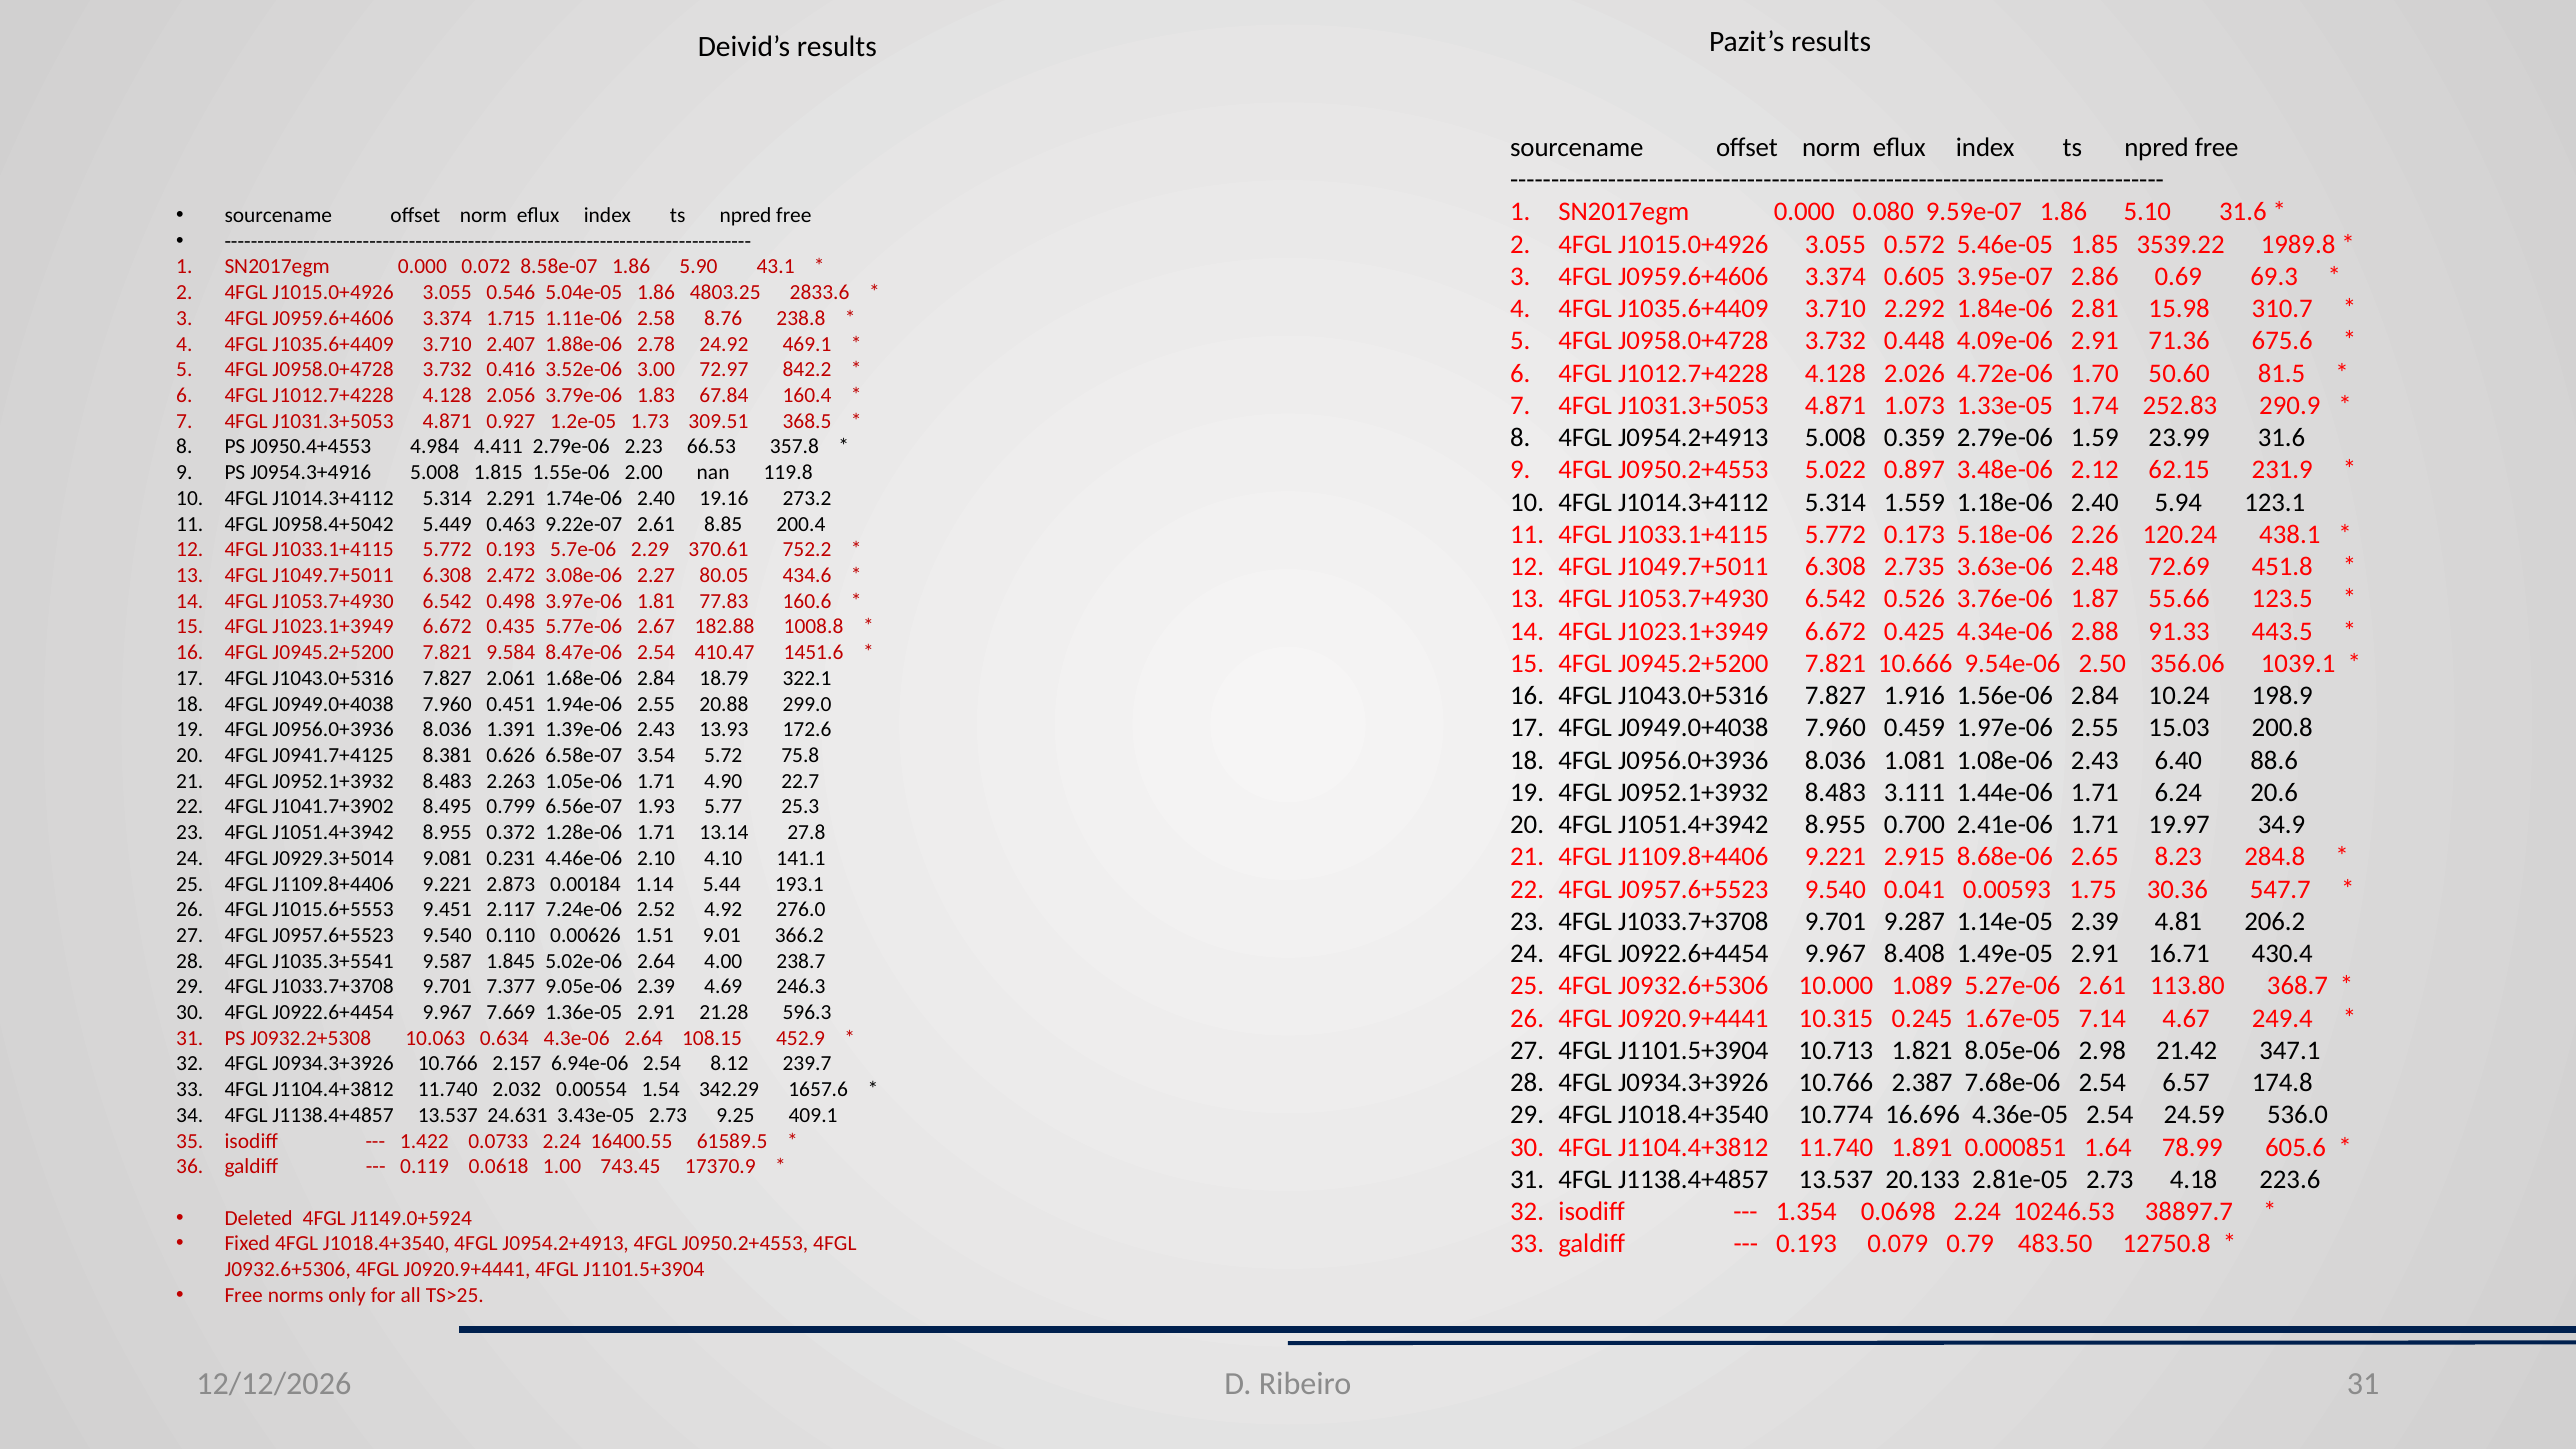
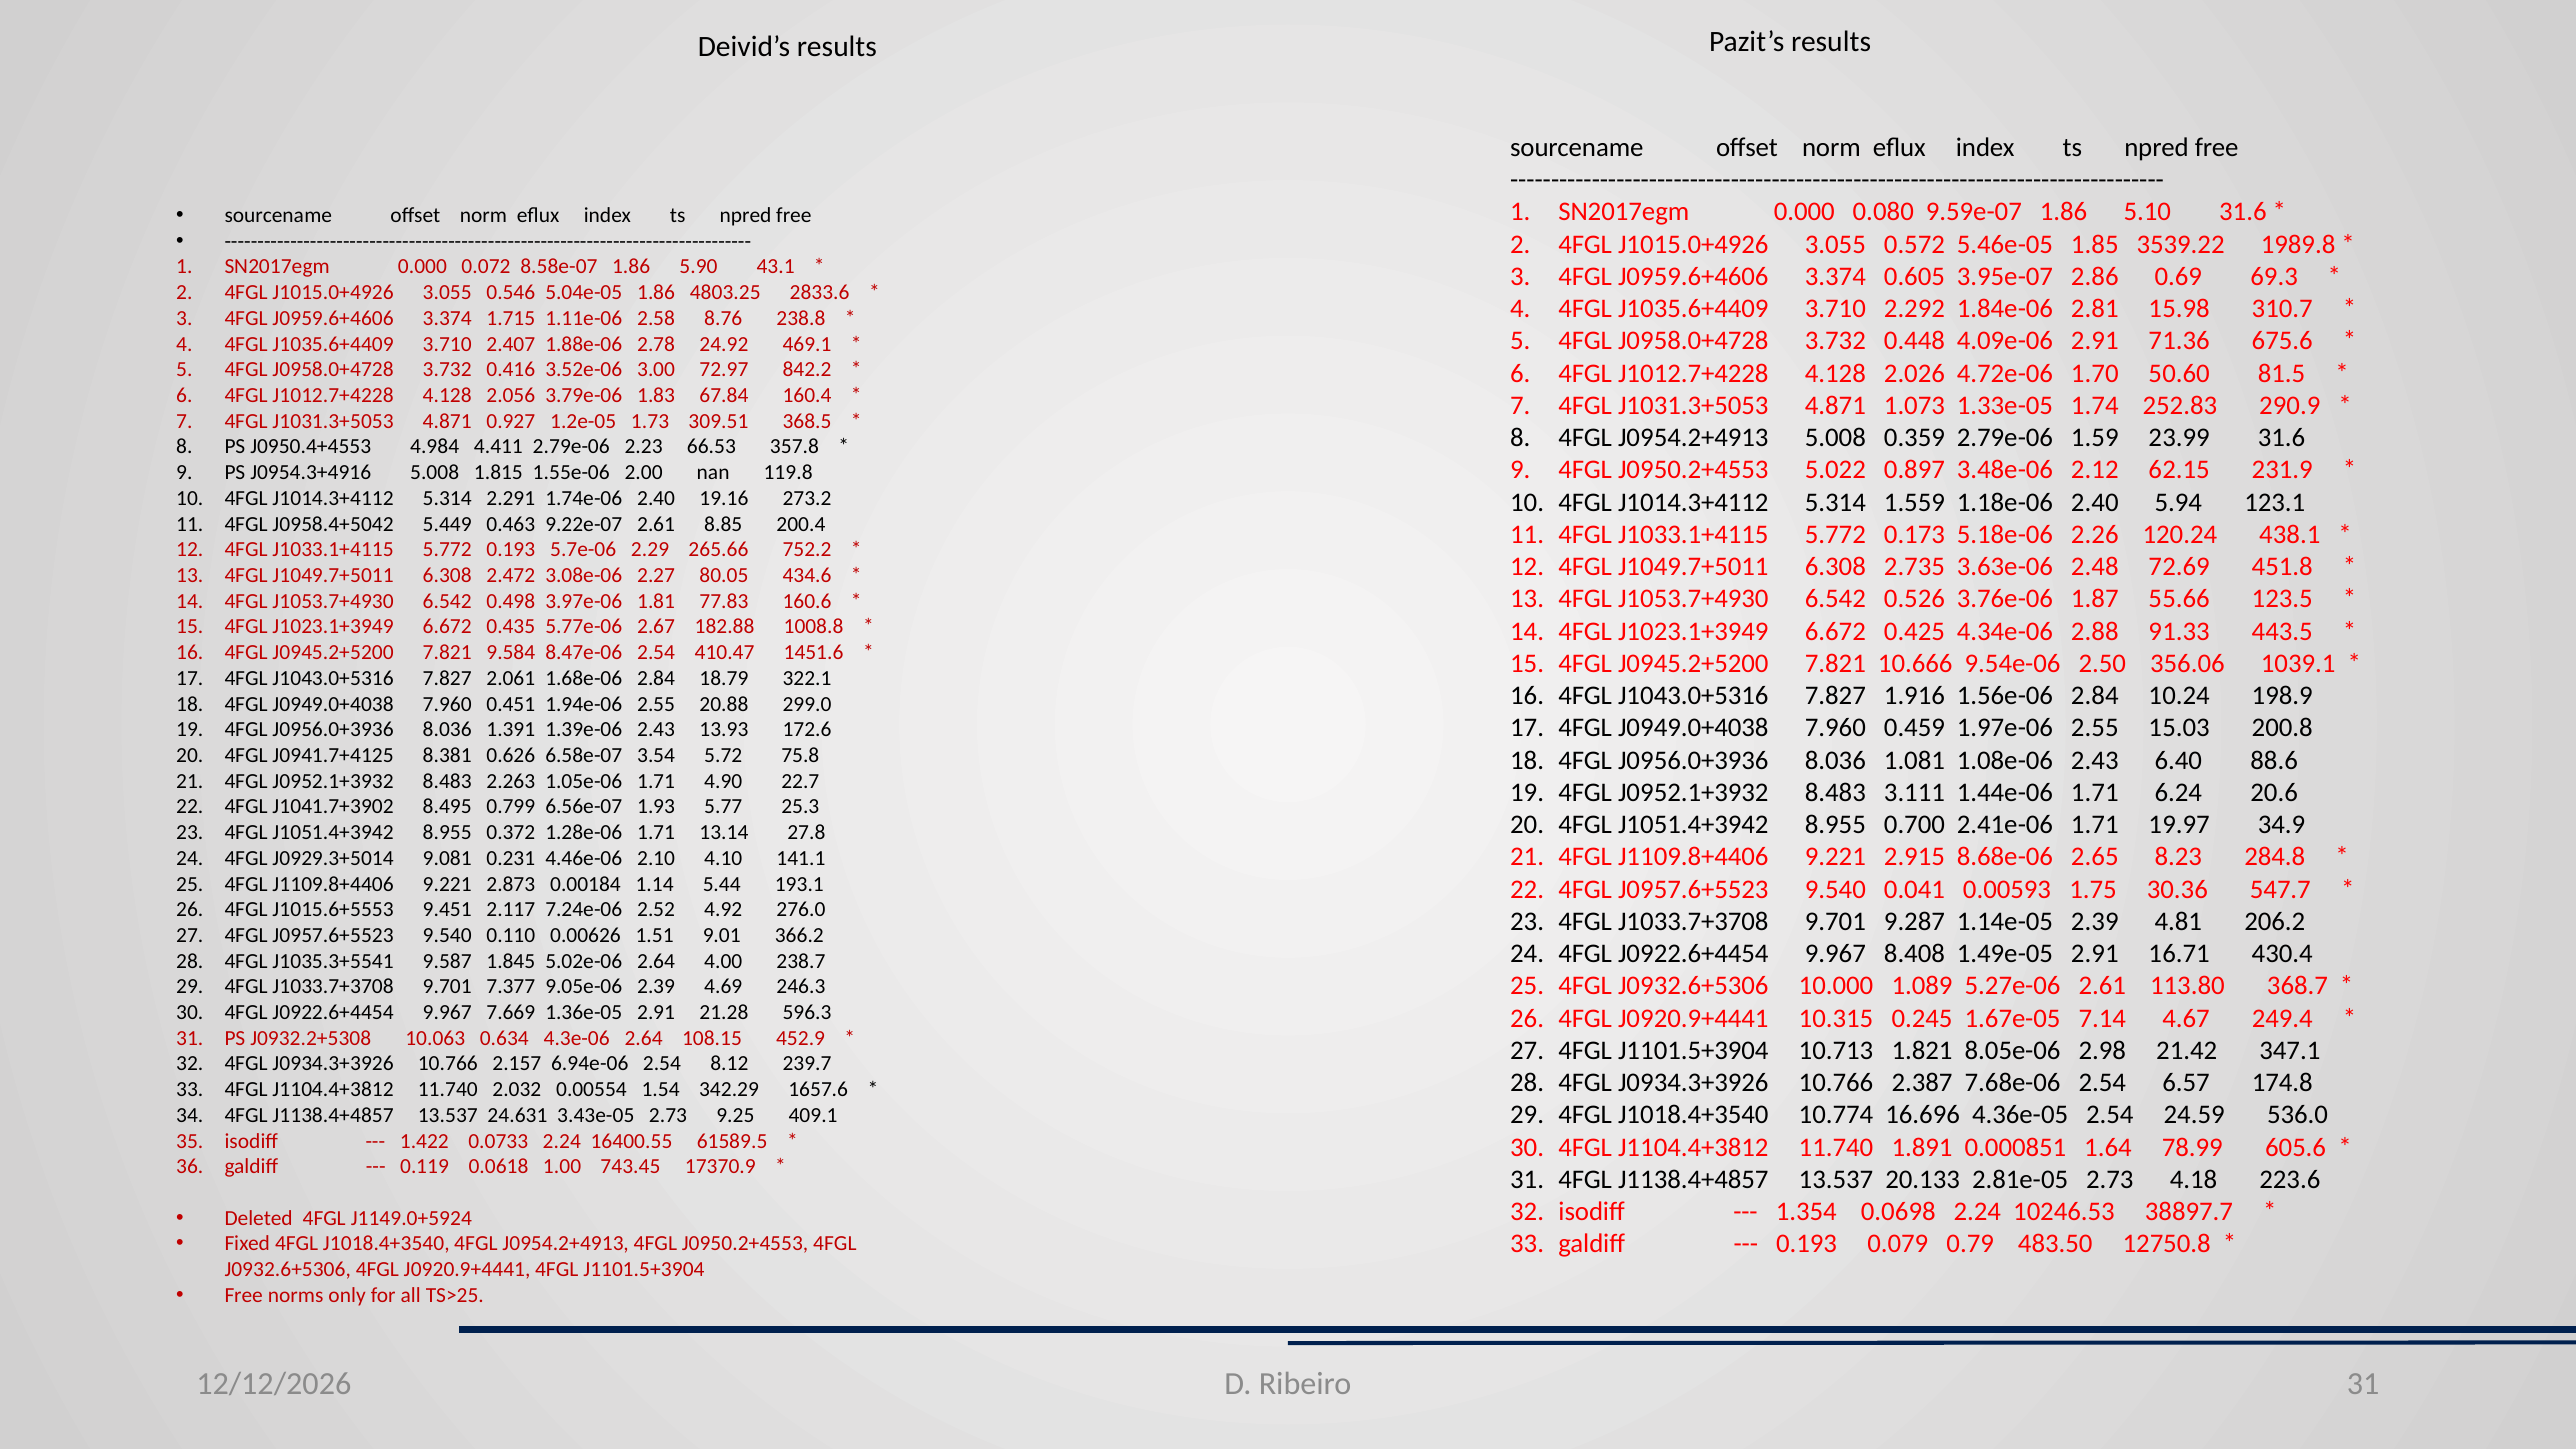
370.61: 370.61 -> 265.66 (718, 550)
